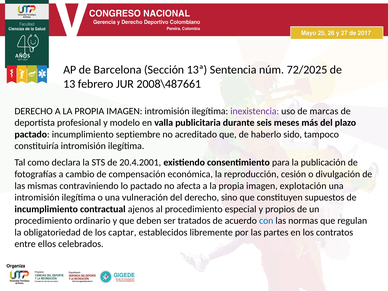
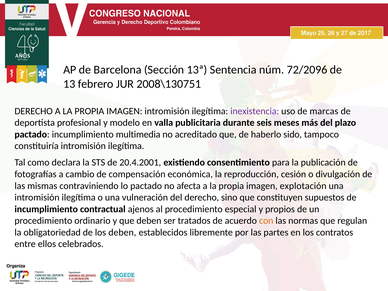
72/2025: 72/2025 -> 72/2096 (307, 70)
2008\487661: 2008\487661 -> 2008\130751 (169, 84)
septiembre: septiembre -> multimedia (138, 134)
con colour: blue -> orange (266, 221)
los captar: captar -> deben (122, 232)
